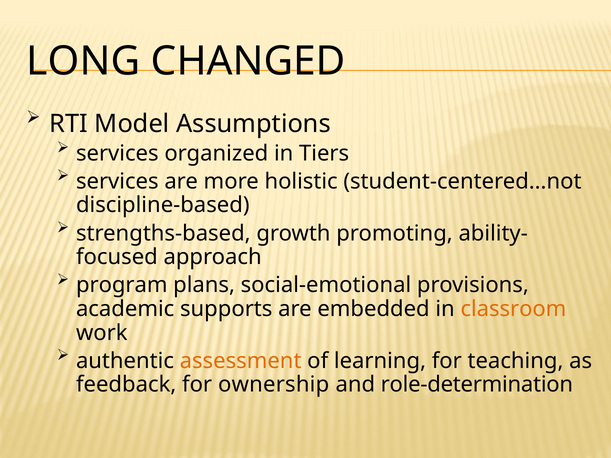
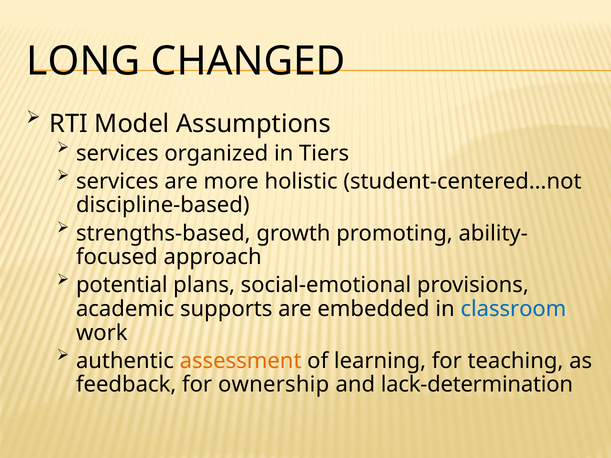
program: program -> potential (122, 285)
classroom colour: orange -> blue (513, 309)
role-determination: role-determination -> lack-determination (477, 385)
